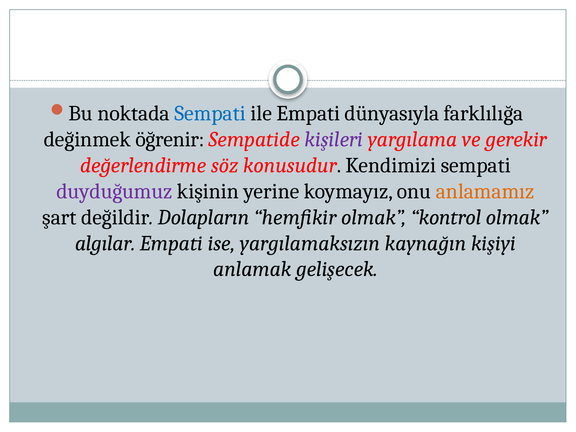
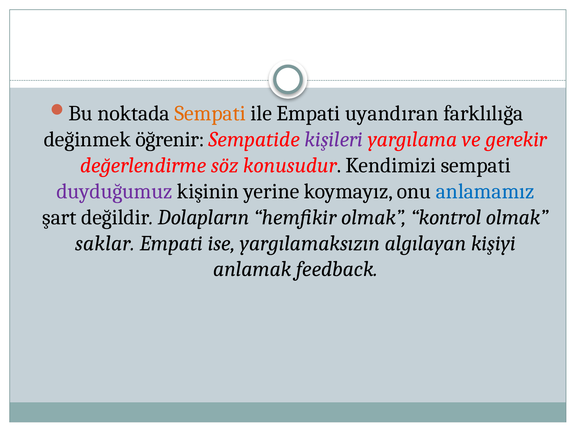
Sempati colour: blue -> orange (210, 114)
dünyasıyla: dünyasıyla -> uyandıran (392, 114)
anlamamız colour: orange -> blue (485, 191)
algılar: algılar -> saklar (105, 243)
kaynağın: kaynağın -> algılayan (426, 243)
gelişecek: gelişecek -> feedback (337, 269)
